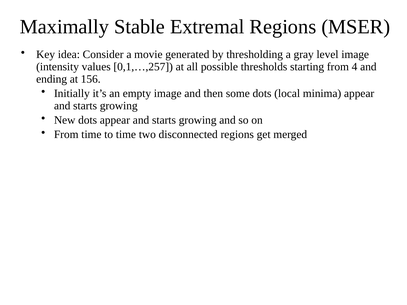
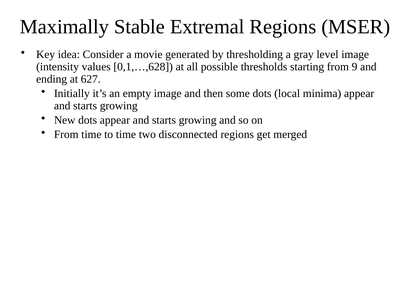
0,1,…,257: 0,1,…,257 -> 0,1,…,628 (143, 67)
4: 4 -> 9 (355, 67)
156: 156 -> 627 (91, 79)
